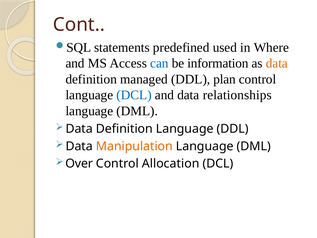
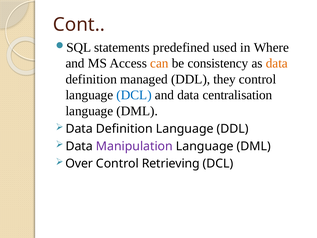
can colour: blue -> orange (159, 63)
information: information -> consistency (218, 63)
plan: plan -> they (225, 79)
relationships: relationships -> centralisation (237, 95)
Manipulation colour: orange -> purple (134, 146)
Allocation: Allocation -> Retrieving (171, 163)
